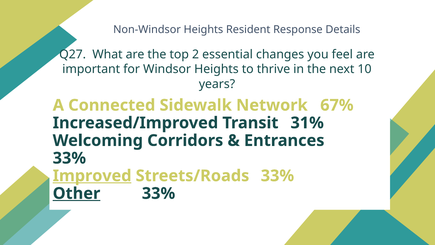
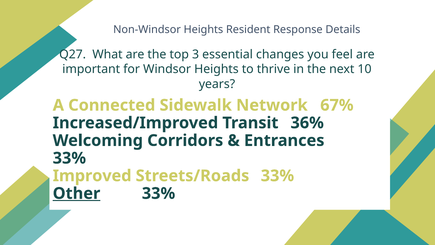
2: 2 -> 3 (196, 54)
31%: 31% -> 36% (307, 123)
Improved underline: present -> none (92, 176)
